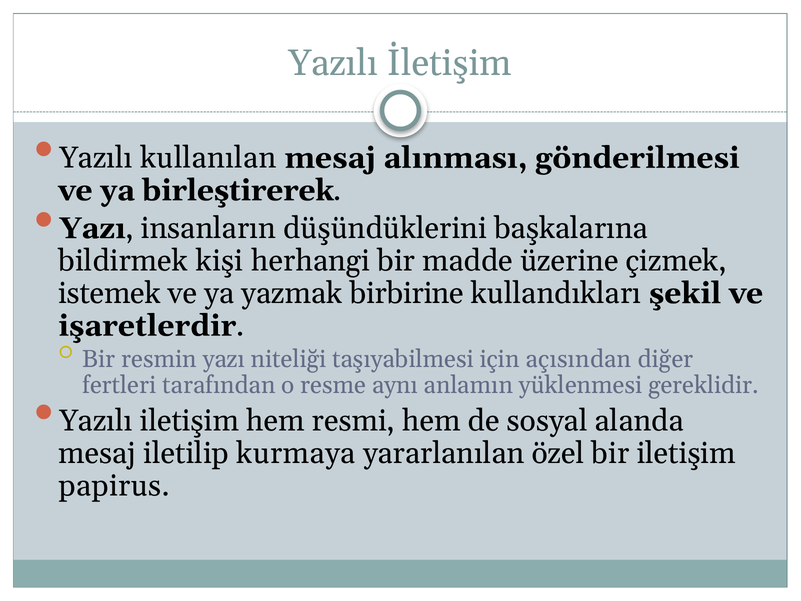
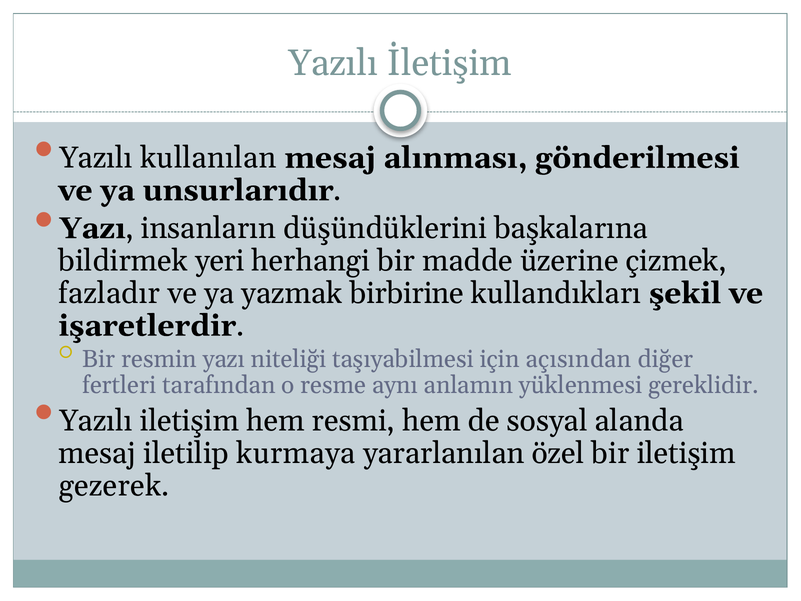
birleştirerek: birleştirerek -> unsurlarıdır (238, 190)
kişi: kişi -> yeri (220, 261)
istemek: istemek -> fazladır (109, 293)
papirus: papirus -> gezerek (114, 486)
